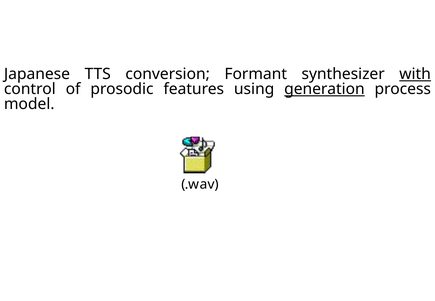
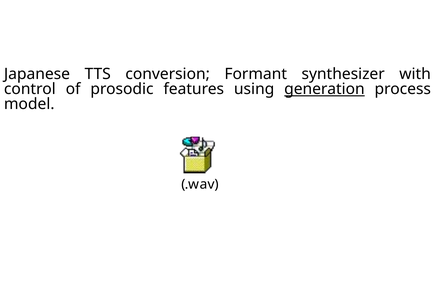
with underline: present -> none (415, 74)
